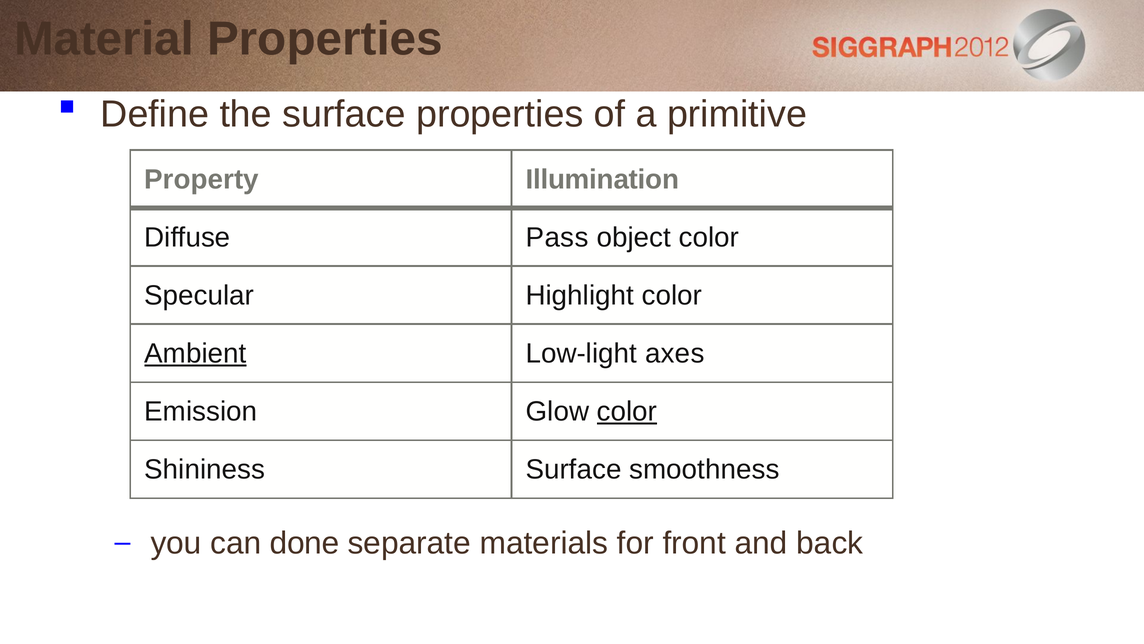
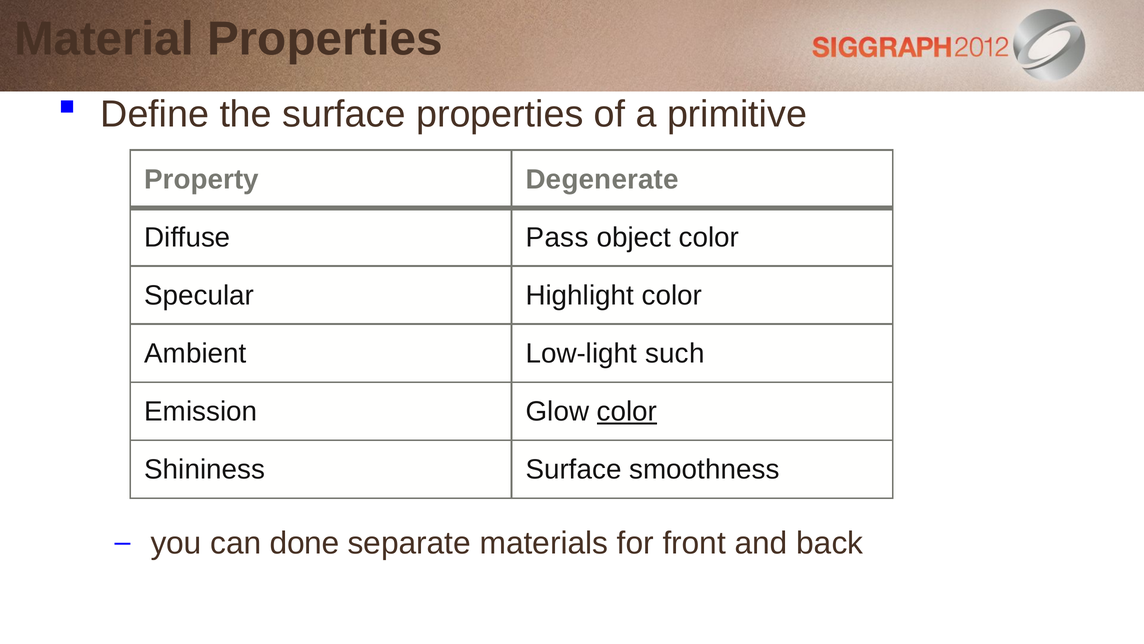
Illumination: Illumination -> Degenerate (602, 179)
Ambient underline: present -> none (195, 353)
axes: axes -> such (675, 353)
